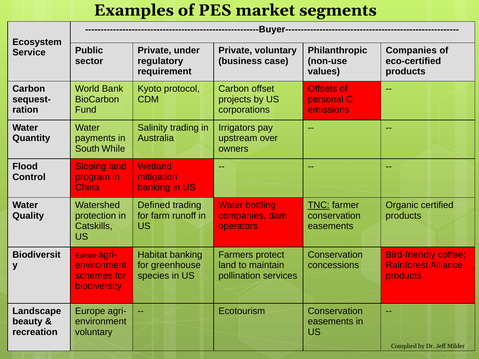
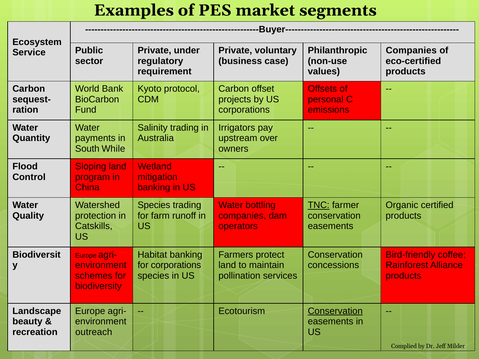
Defined: Defined -> Species (154, 205)
for greenhouse: greenhouse -> corporations (176, 265)
Conservation underline: none -> present (335, 311)
voluntary: voluntary -> outreach (94, 332)
